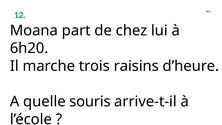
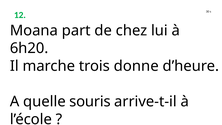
raisins: raisins -> donne (136, 66)
